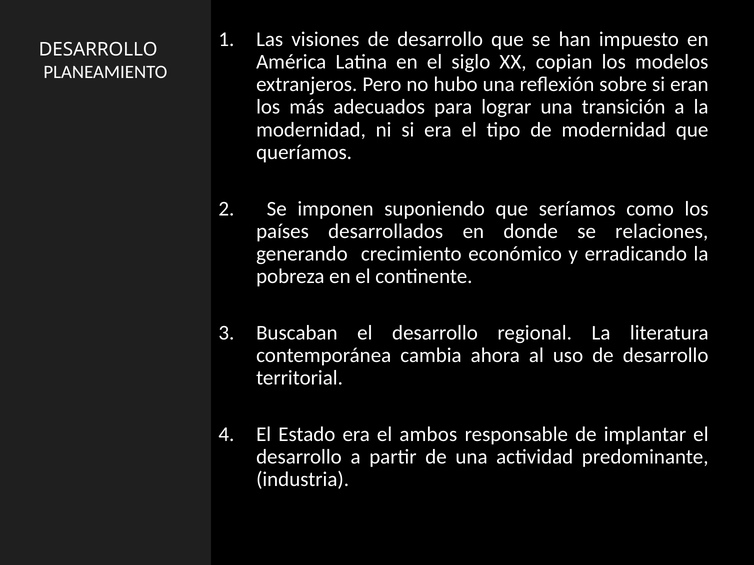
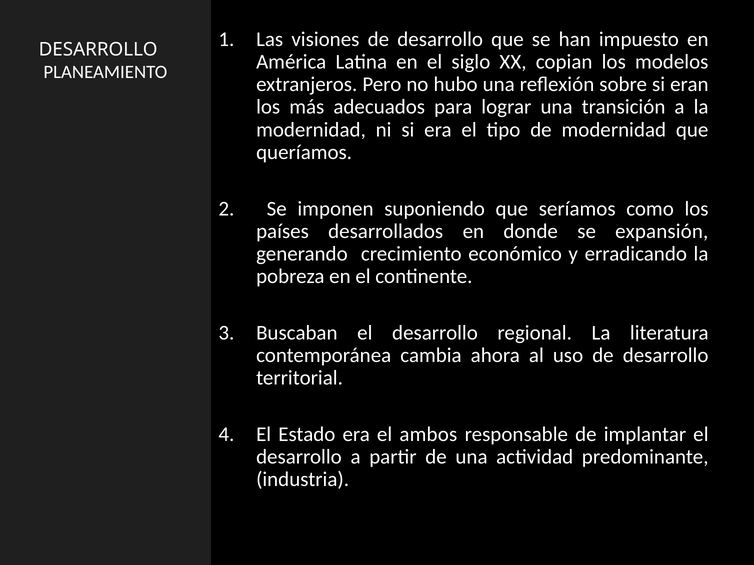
relaciones: relaciones -> expansión (662, 231)
